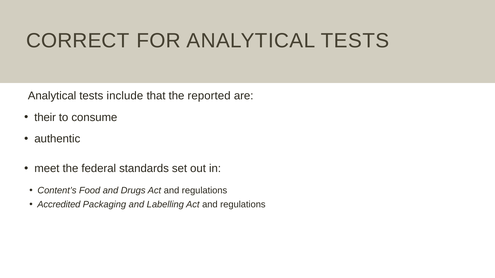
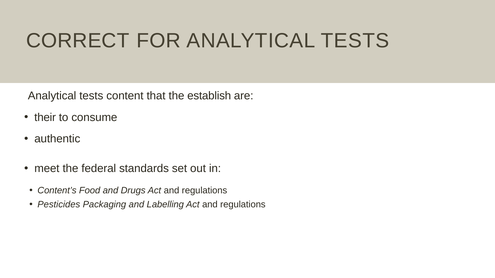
include: include -> content (125, 96)
reported: reported -> establish (209, 96)
Accredited: Accredited -> Pesticides (59, 205)
